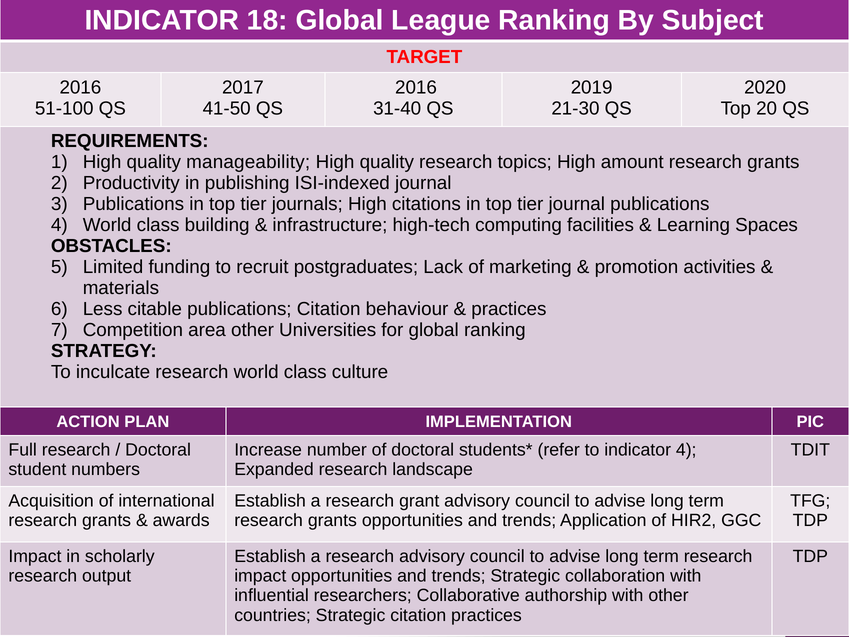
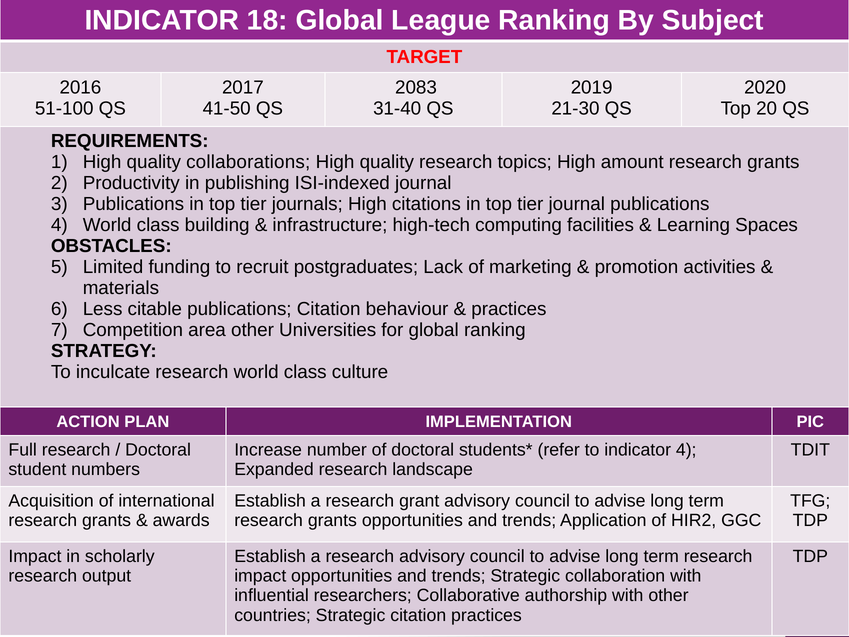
2016: 2016 -> 2083 (416, 87)
manageability: manageability -> collaborations (248, 162)
